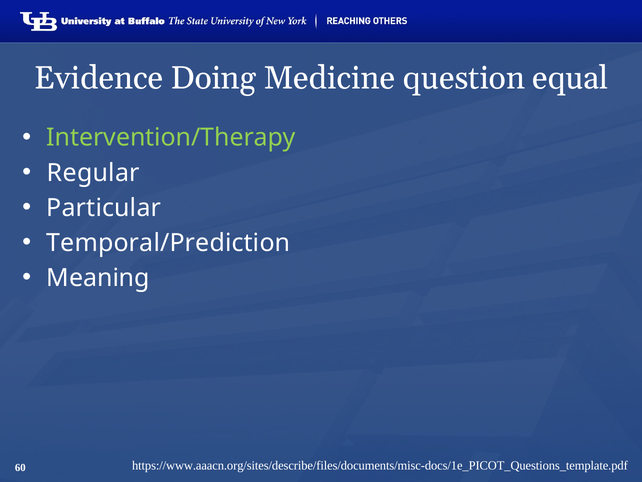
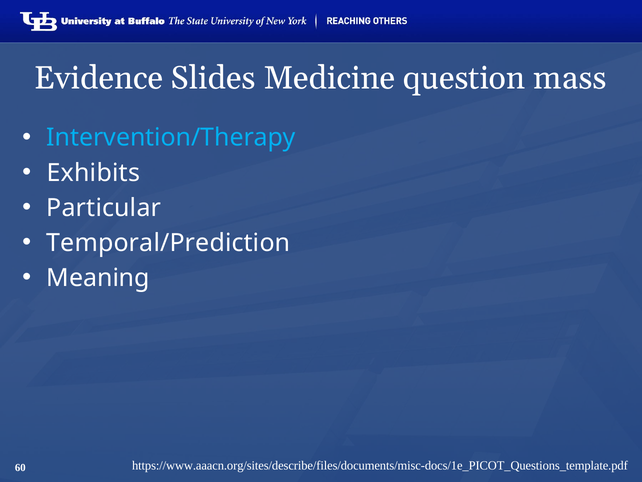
Doing: Doing -> Slides (213, 78)
equal: equal -> mass (570, 78)
Intervention/Therapy colour: light green -> light blue (171, 138)
Regular: Regular -> Exhibits (93, 173)
